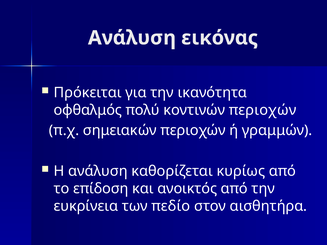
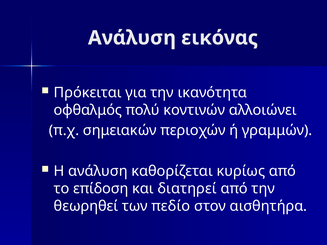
κοντινών περιοχών: περιοχών -> αλλοιώνει (263, 110)
ανοικτός: ανοικτός -> διατηρεί (187, 189)
ευκρίνεια: ευκρίνεια -> θεωρηθεί (86, 206)
